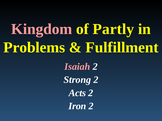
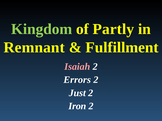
Kingdom colour: pink -> light green (42, 29)
Problems: Problems -> Remnant (34, 48)
Strong: Strong -> Errors (77, 80)
Acts: Acts -> Just (77, 93)
